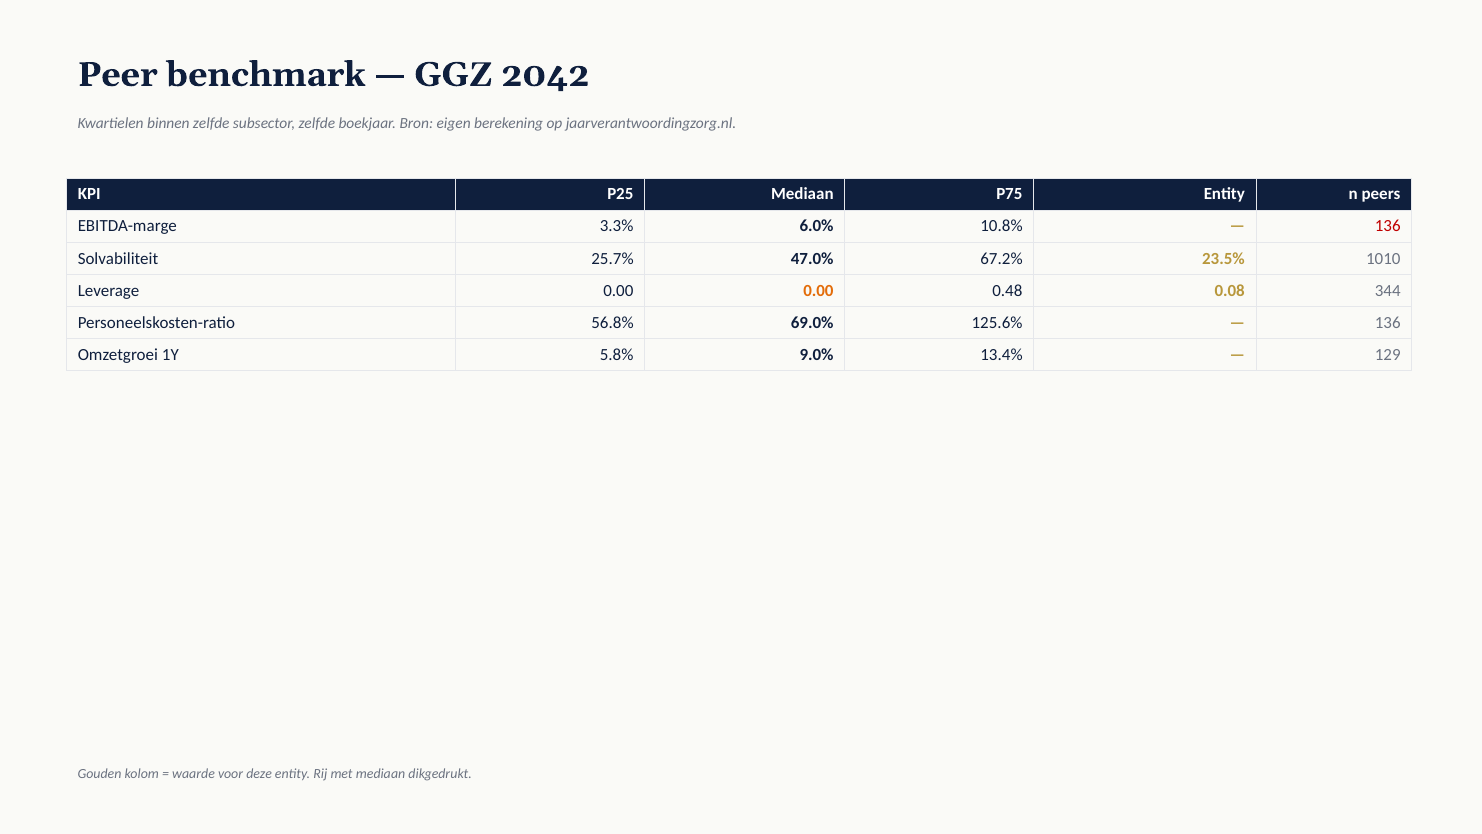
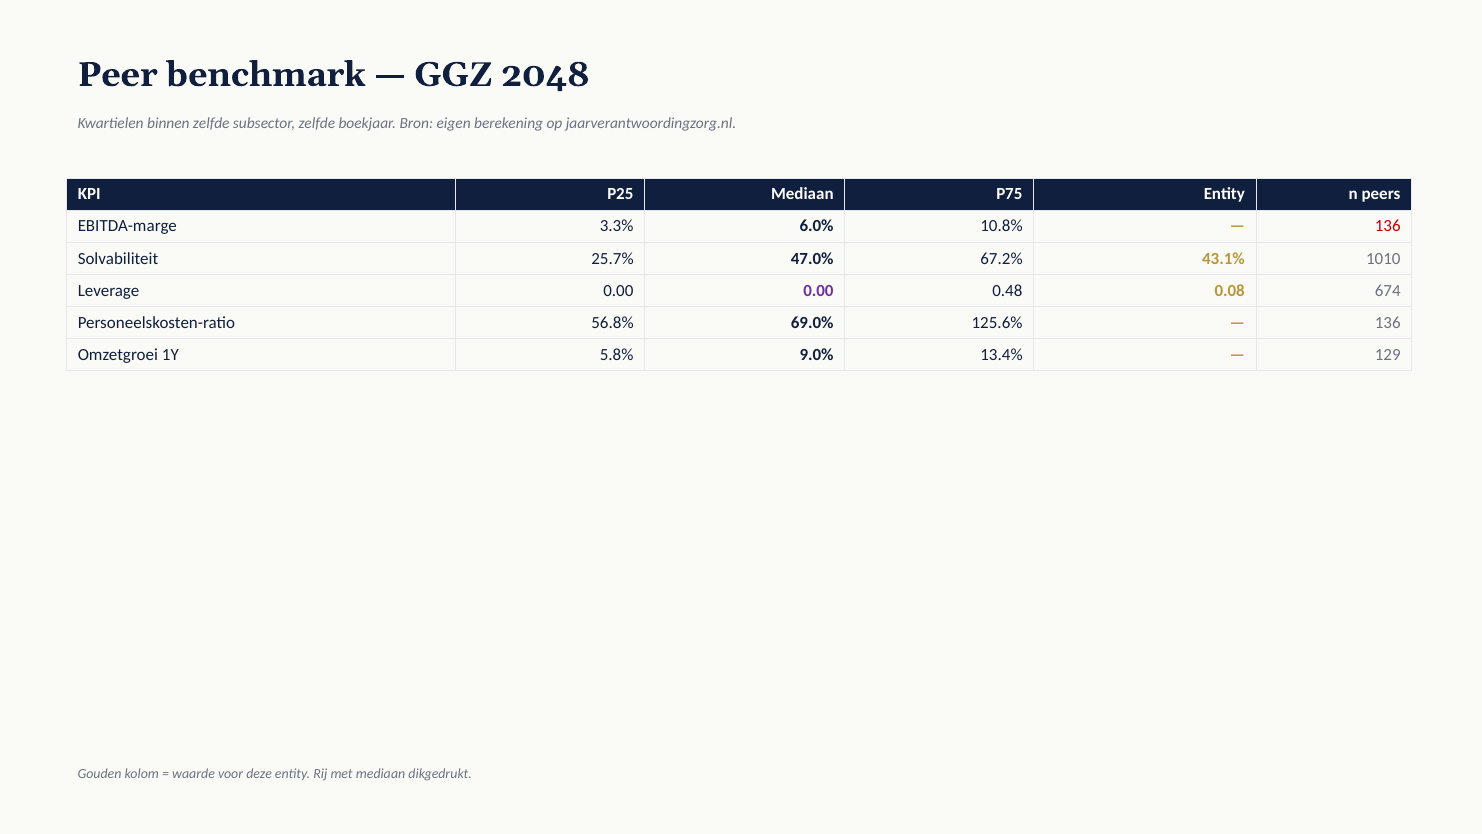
2042: 2042 -> 2048 (545, 75)
23.5%: 23.5% -> 43.1% (1223, 258)
0.00 colour: orange -> purple (818, 290)
344: 344 -> 674 (1388, 290)
